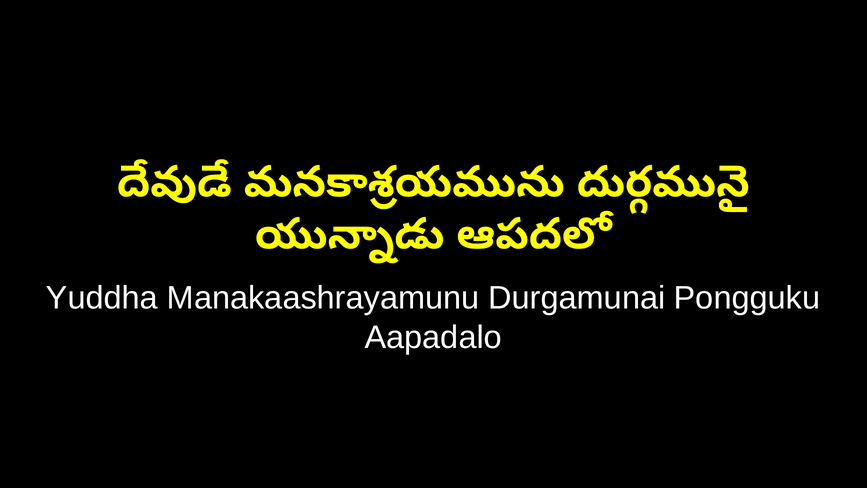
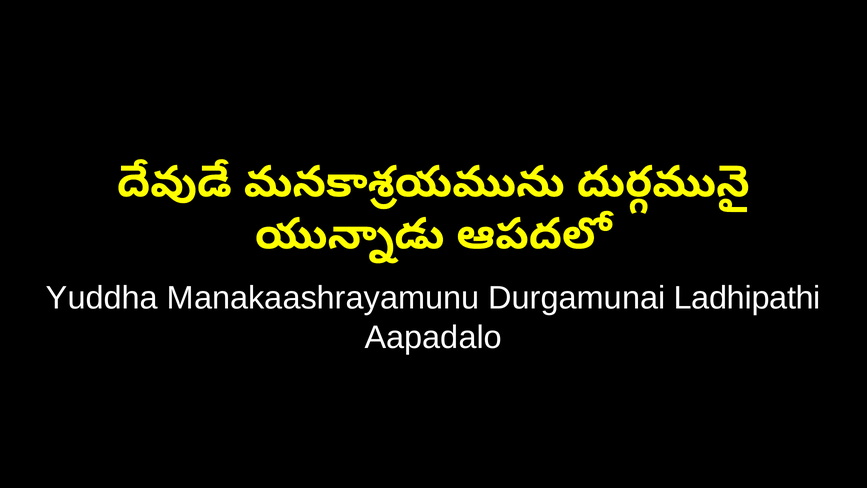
Pongguku: Pongguku -> Ladhipathi (747, 298)
